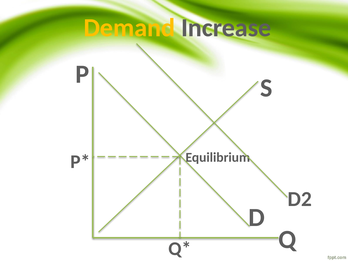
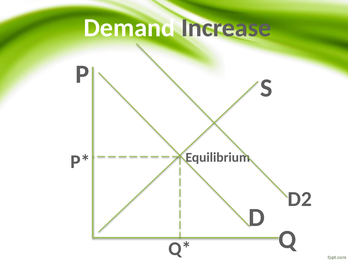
Demand colour: yellow -> white (129, 28)
